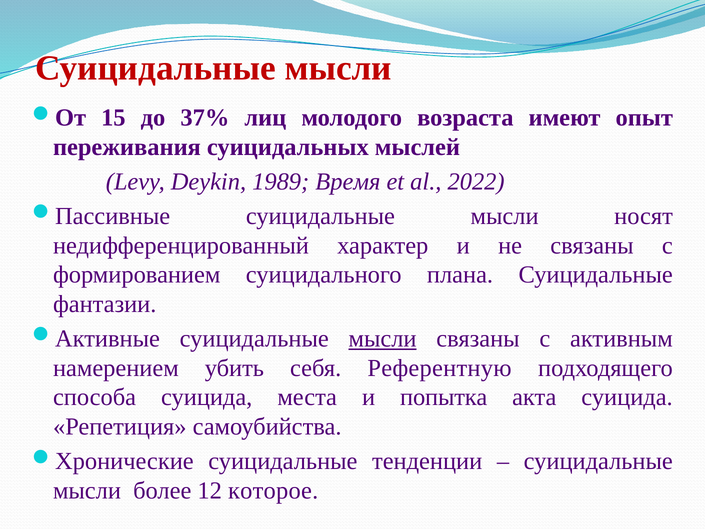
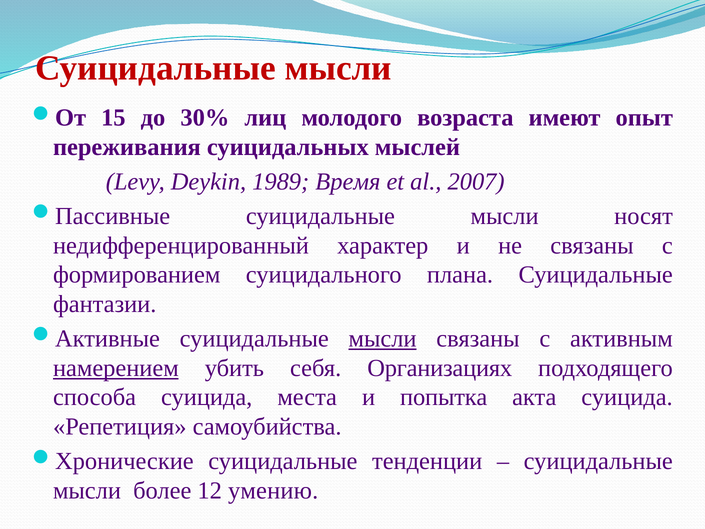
37%: 37% -> 30% (205, 118)
2022: 2022 -> 2007 (476, 181)
намерением underline: none -> present (116, 368)
Референтную: Референтную -> Организациях (440, 368)
которое: которое -> умению (273, 490)
